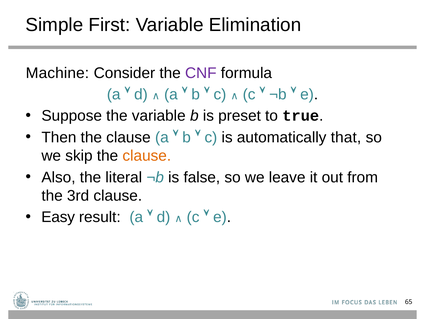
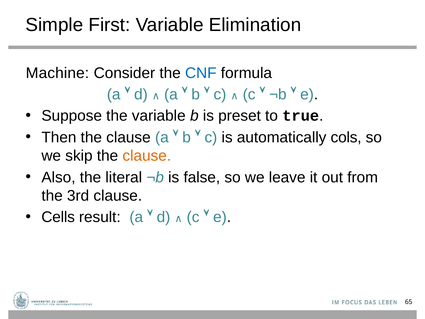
CNF colour: purple -> blue (201, 73)
that: that -> cols (346, 137)
Easy: Easy -> Cells (58, 217)
